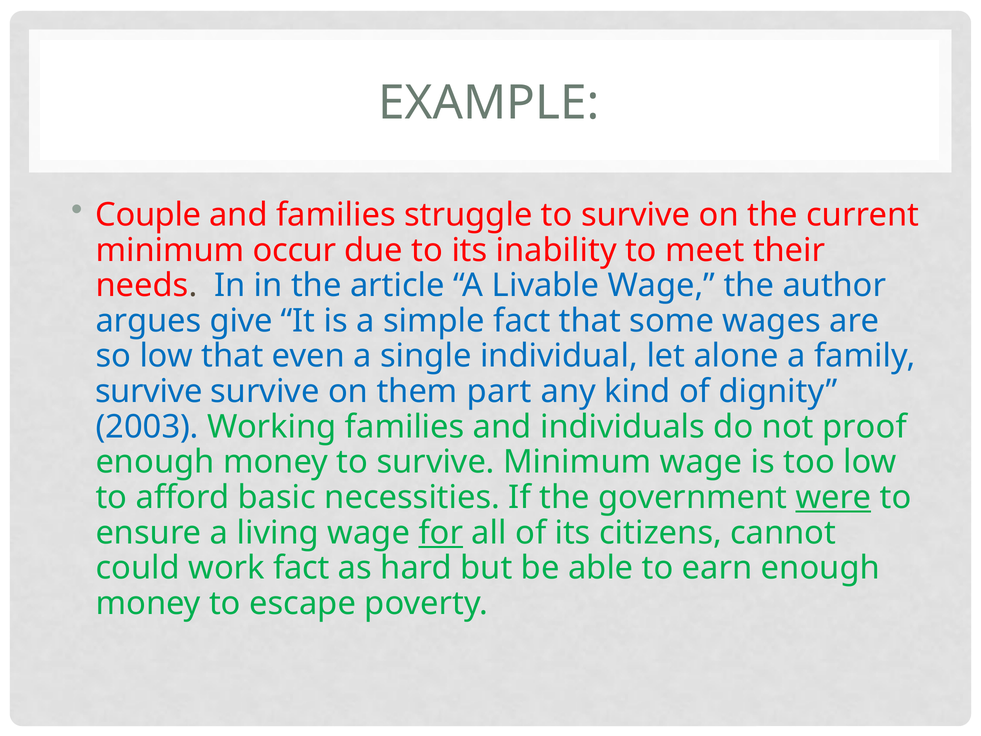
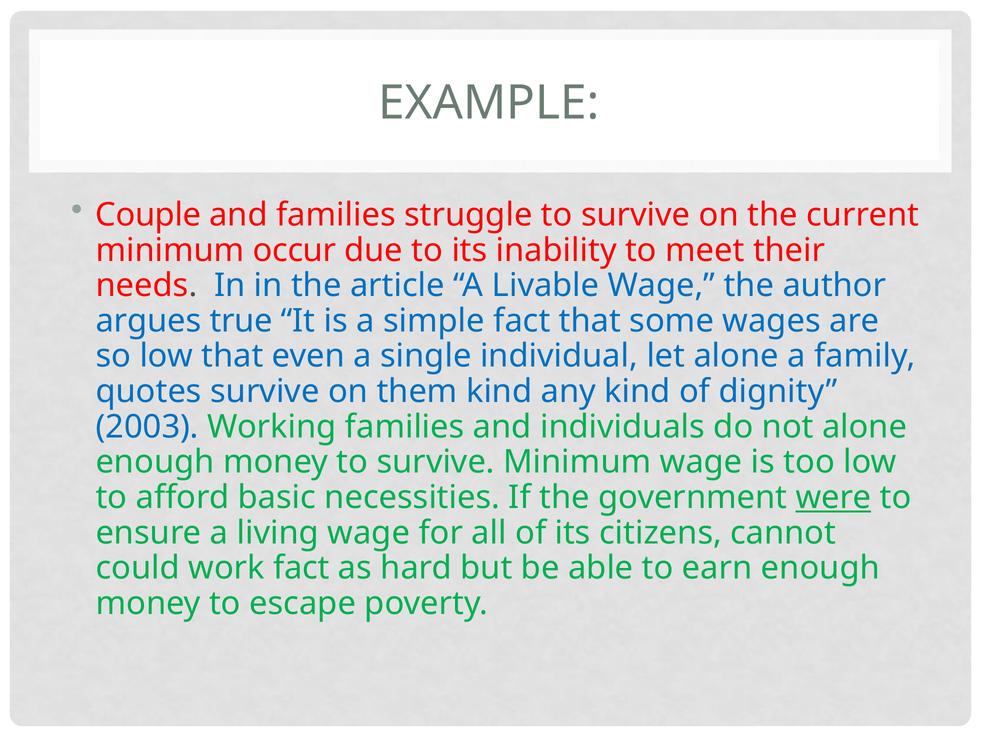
give: give -> true (241, 321)
survive: survive -> quotes (149, 391)
them part: part -> kind (499, 391)
not proof: proof -> alone (865, 427)
for underline: present -> none (441, 533)
